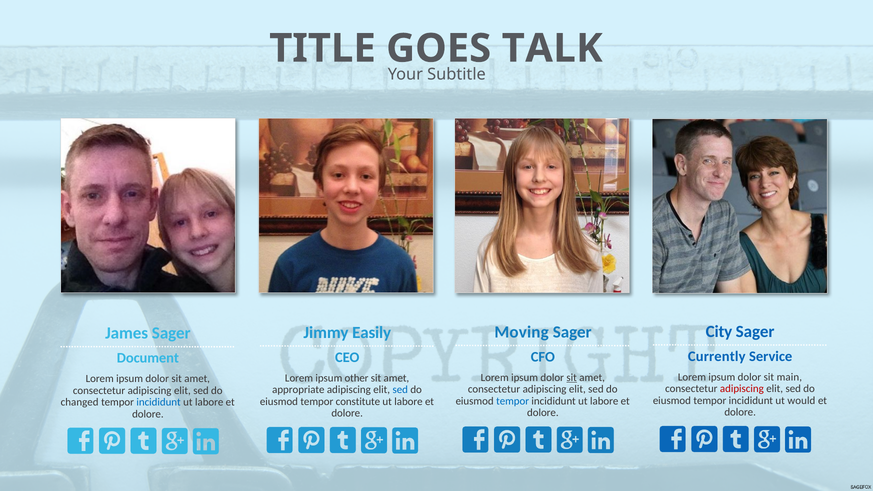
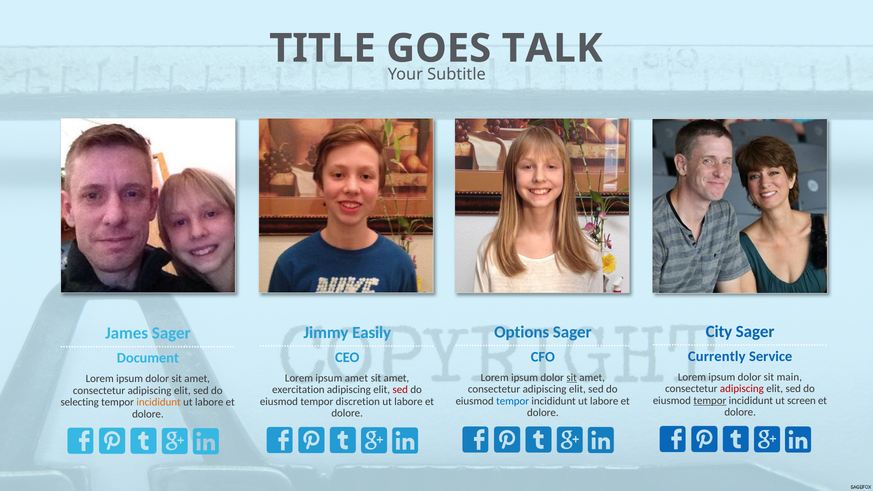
Moving: Moving -> Options (522, 332)
ipsum other: other -> amet (356, 378)
appropriate: appropriate -> exercitation (298, 390)
sed colour: blue -> red (400, 390)
tempor underline: none -> present (710, 401)
would: would -> screen (801, 401)
constitute: constitute -> discretion (358, 402)
changed: changed -> selecting (80, 402)
incididunt colour: blue -> orange (159, 402)
